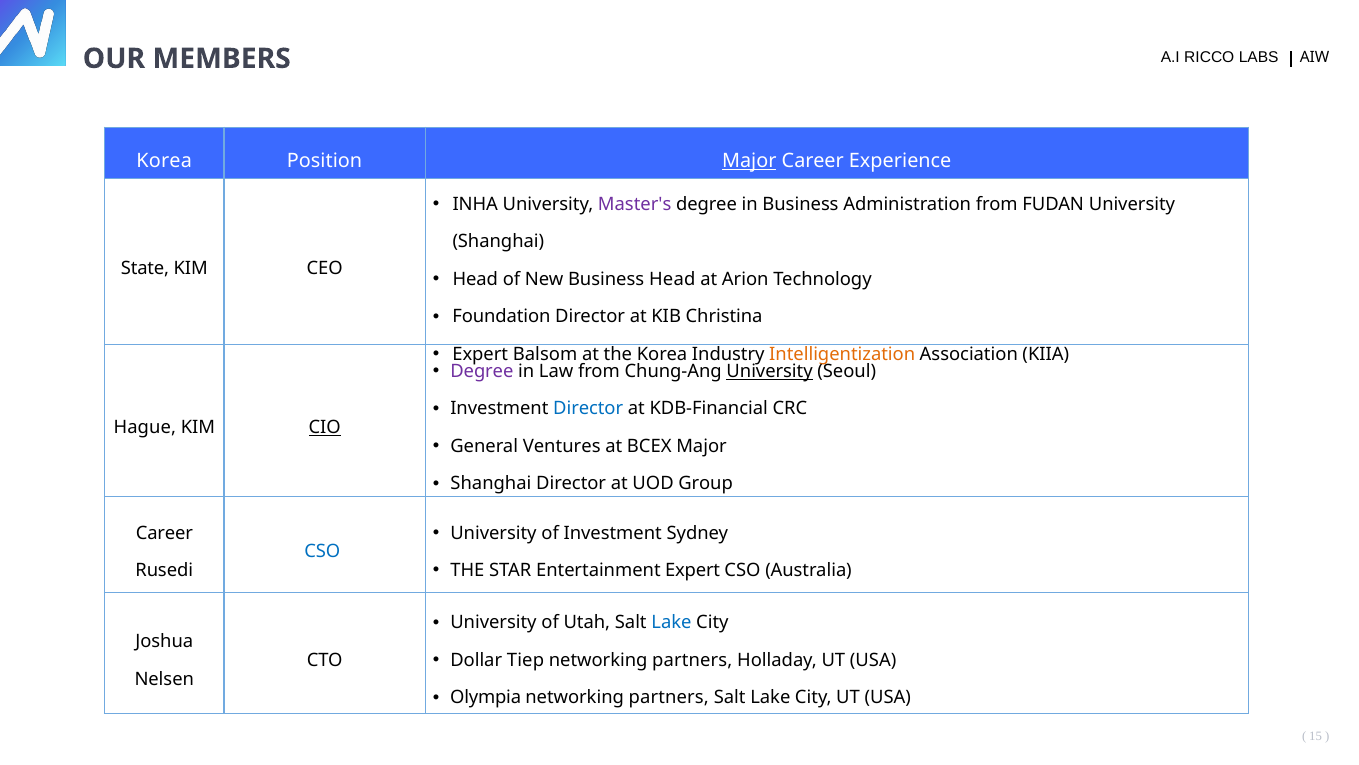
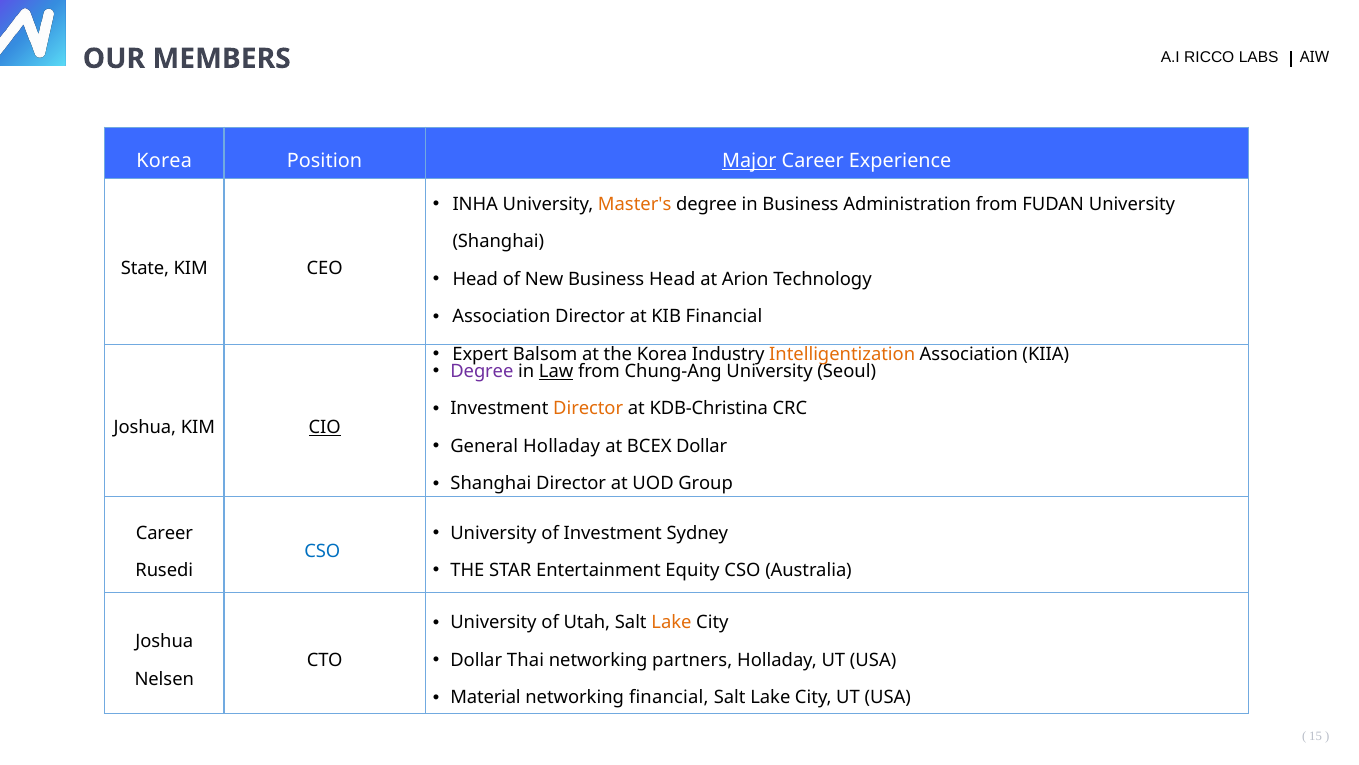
Master's colour: purple -> orange (635, 204)
Foundation: Foundation -> Association (501, 316)
KIB Christina: Christina -> Financial (724, 316)
Law underline: none -> present (556, 371)
University underline: present -> none (770, 371)
Director colour: blue -> orange (588, 409)
KDB-Financial: KDB-Financial -> KDB-Christina (709, 409)
Hague: Hague -> Joshua (145, 427)
General Ventures: Ventures -> Holladay (562, 446)
BCEX Major: Major -> Dollar (702, 446)
Entertainment Expert: Expert -> Equity (692, 570)
Lake colour: blue -> orange (671, 622)
Tiep: Tiep -> Thai (526, 660)
Olympia: Olympia -> Material (486, 697)
partners: partners -> financial (669, 697)
